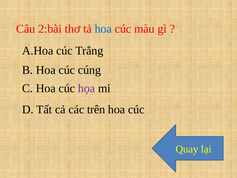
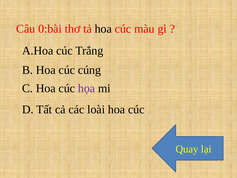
2:bài: 2:bài -> 0:bài (50, 29)
hoa colour: blue -> black (103, 29)
trên: trên -> loài (96, 109)
